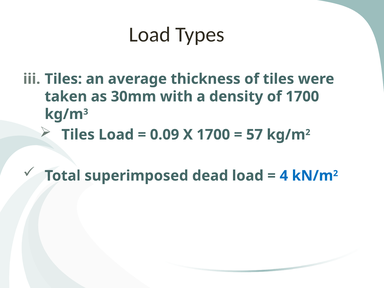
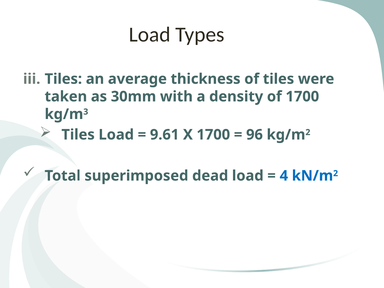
0.09: 0.09 -> 9.61 (165, 135)
57: 57 -> 96 (254, 135)
